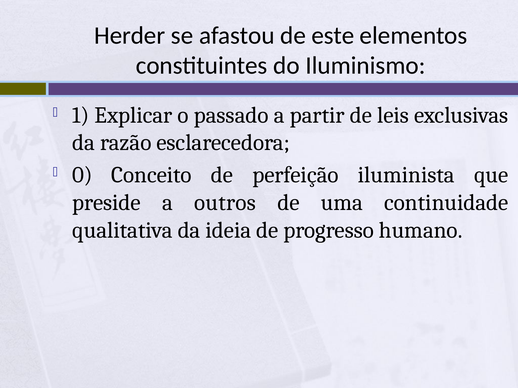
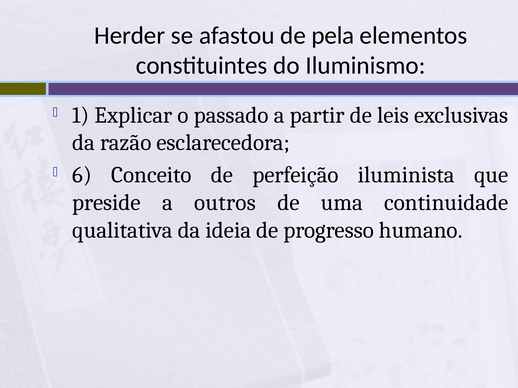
este: este -> pela (333, 35)
0: 0 -> 6 (82, 175)
